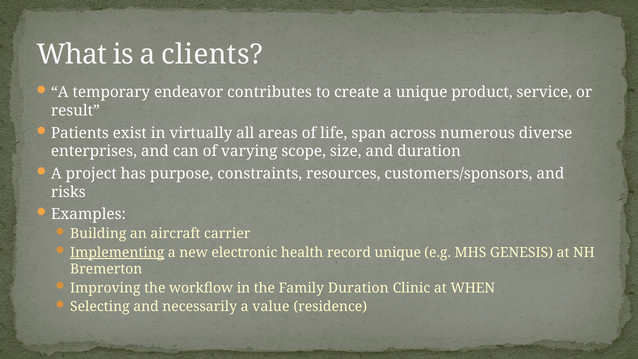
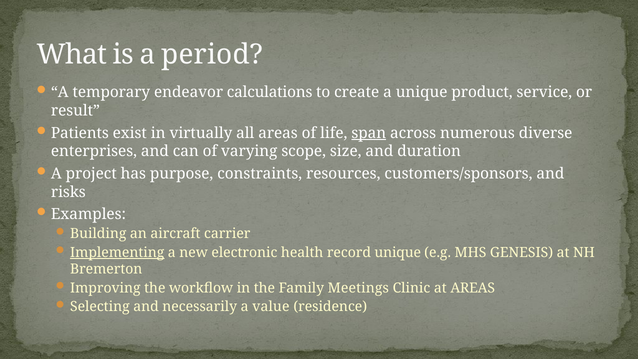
clients: clients -> period (212, 55)
contributes: contributes -> calculations (270, 92)
span underline: none -> present (369, 133)
Family Duration: Duration -> Meetings (358, 288)
at WHEN: WHEN -> AREAS (473, 288)
